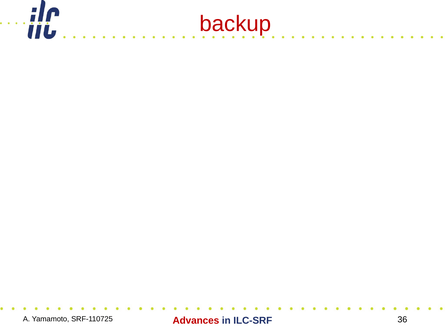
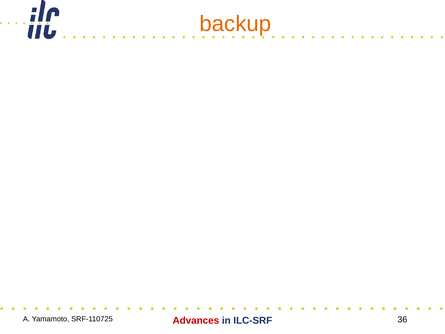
backup colour: red -> orange (235, 24)
